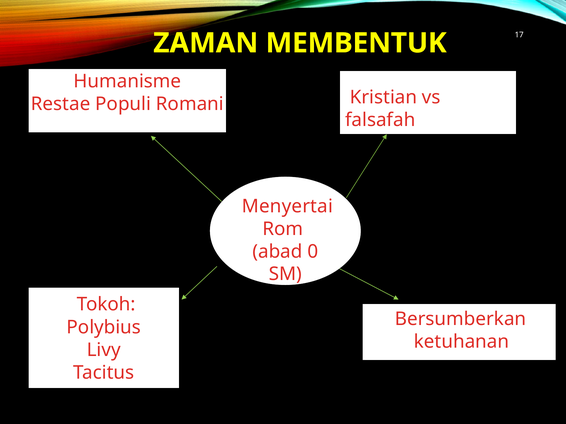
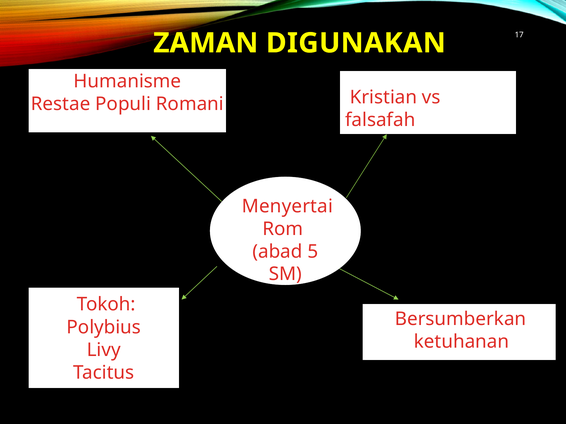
MEMBENTUK: MEMBENTUK -> DIGUNAKAN (356, 43)
0: 0 -> 5 (313, 252)
